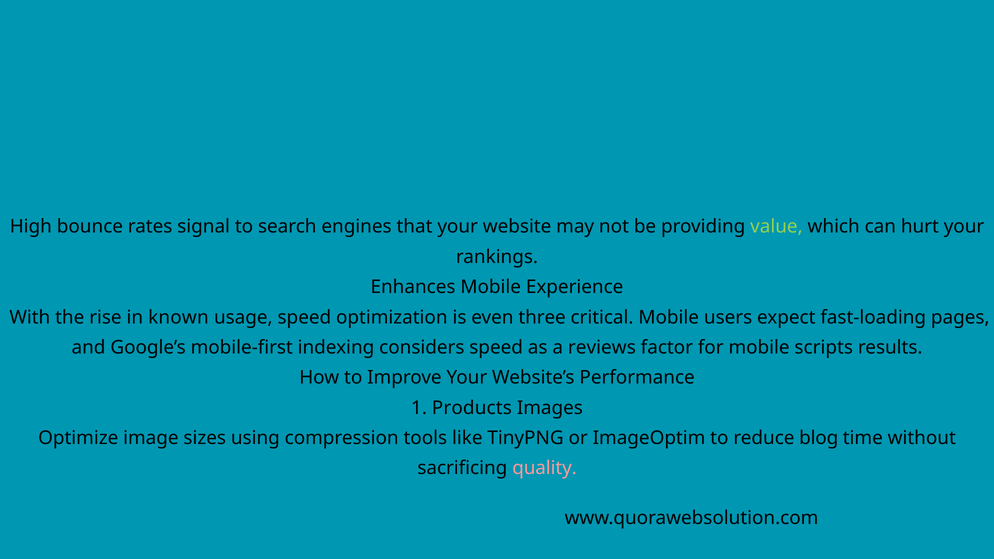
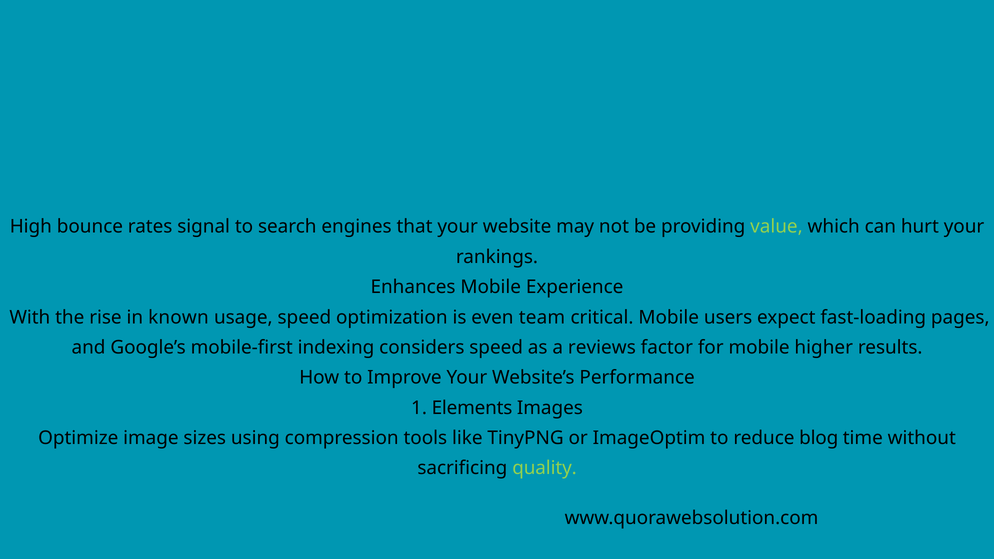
three: three -> team (542, 317)
scripts: scripts -> higher (824, 348)
Products: Products -> Elements (472, 408)
quality colour: pink -> light green (545, 468)
